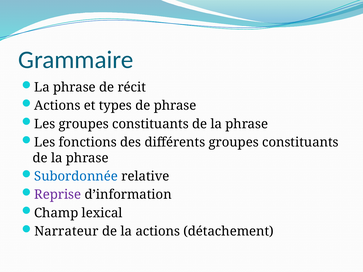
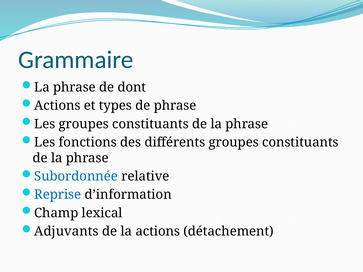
récit: récit -> dont (132, 87)
Reprise colour: purple -> blue (58, 195)
Narrateur: Narrateur -> Adjuvants (66, 231)
